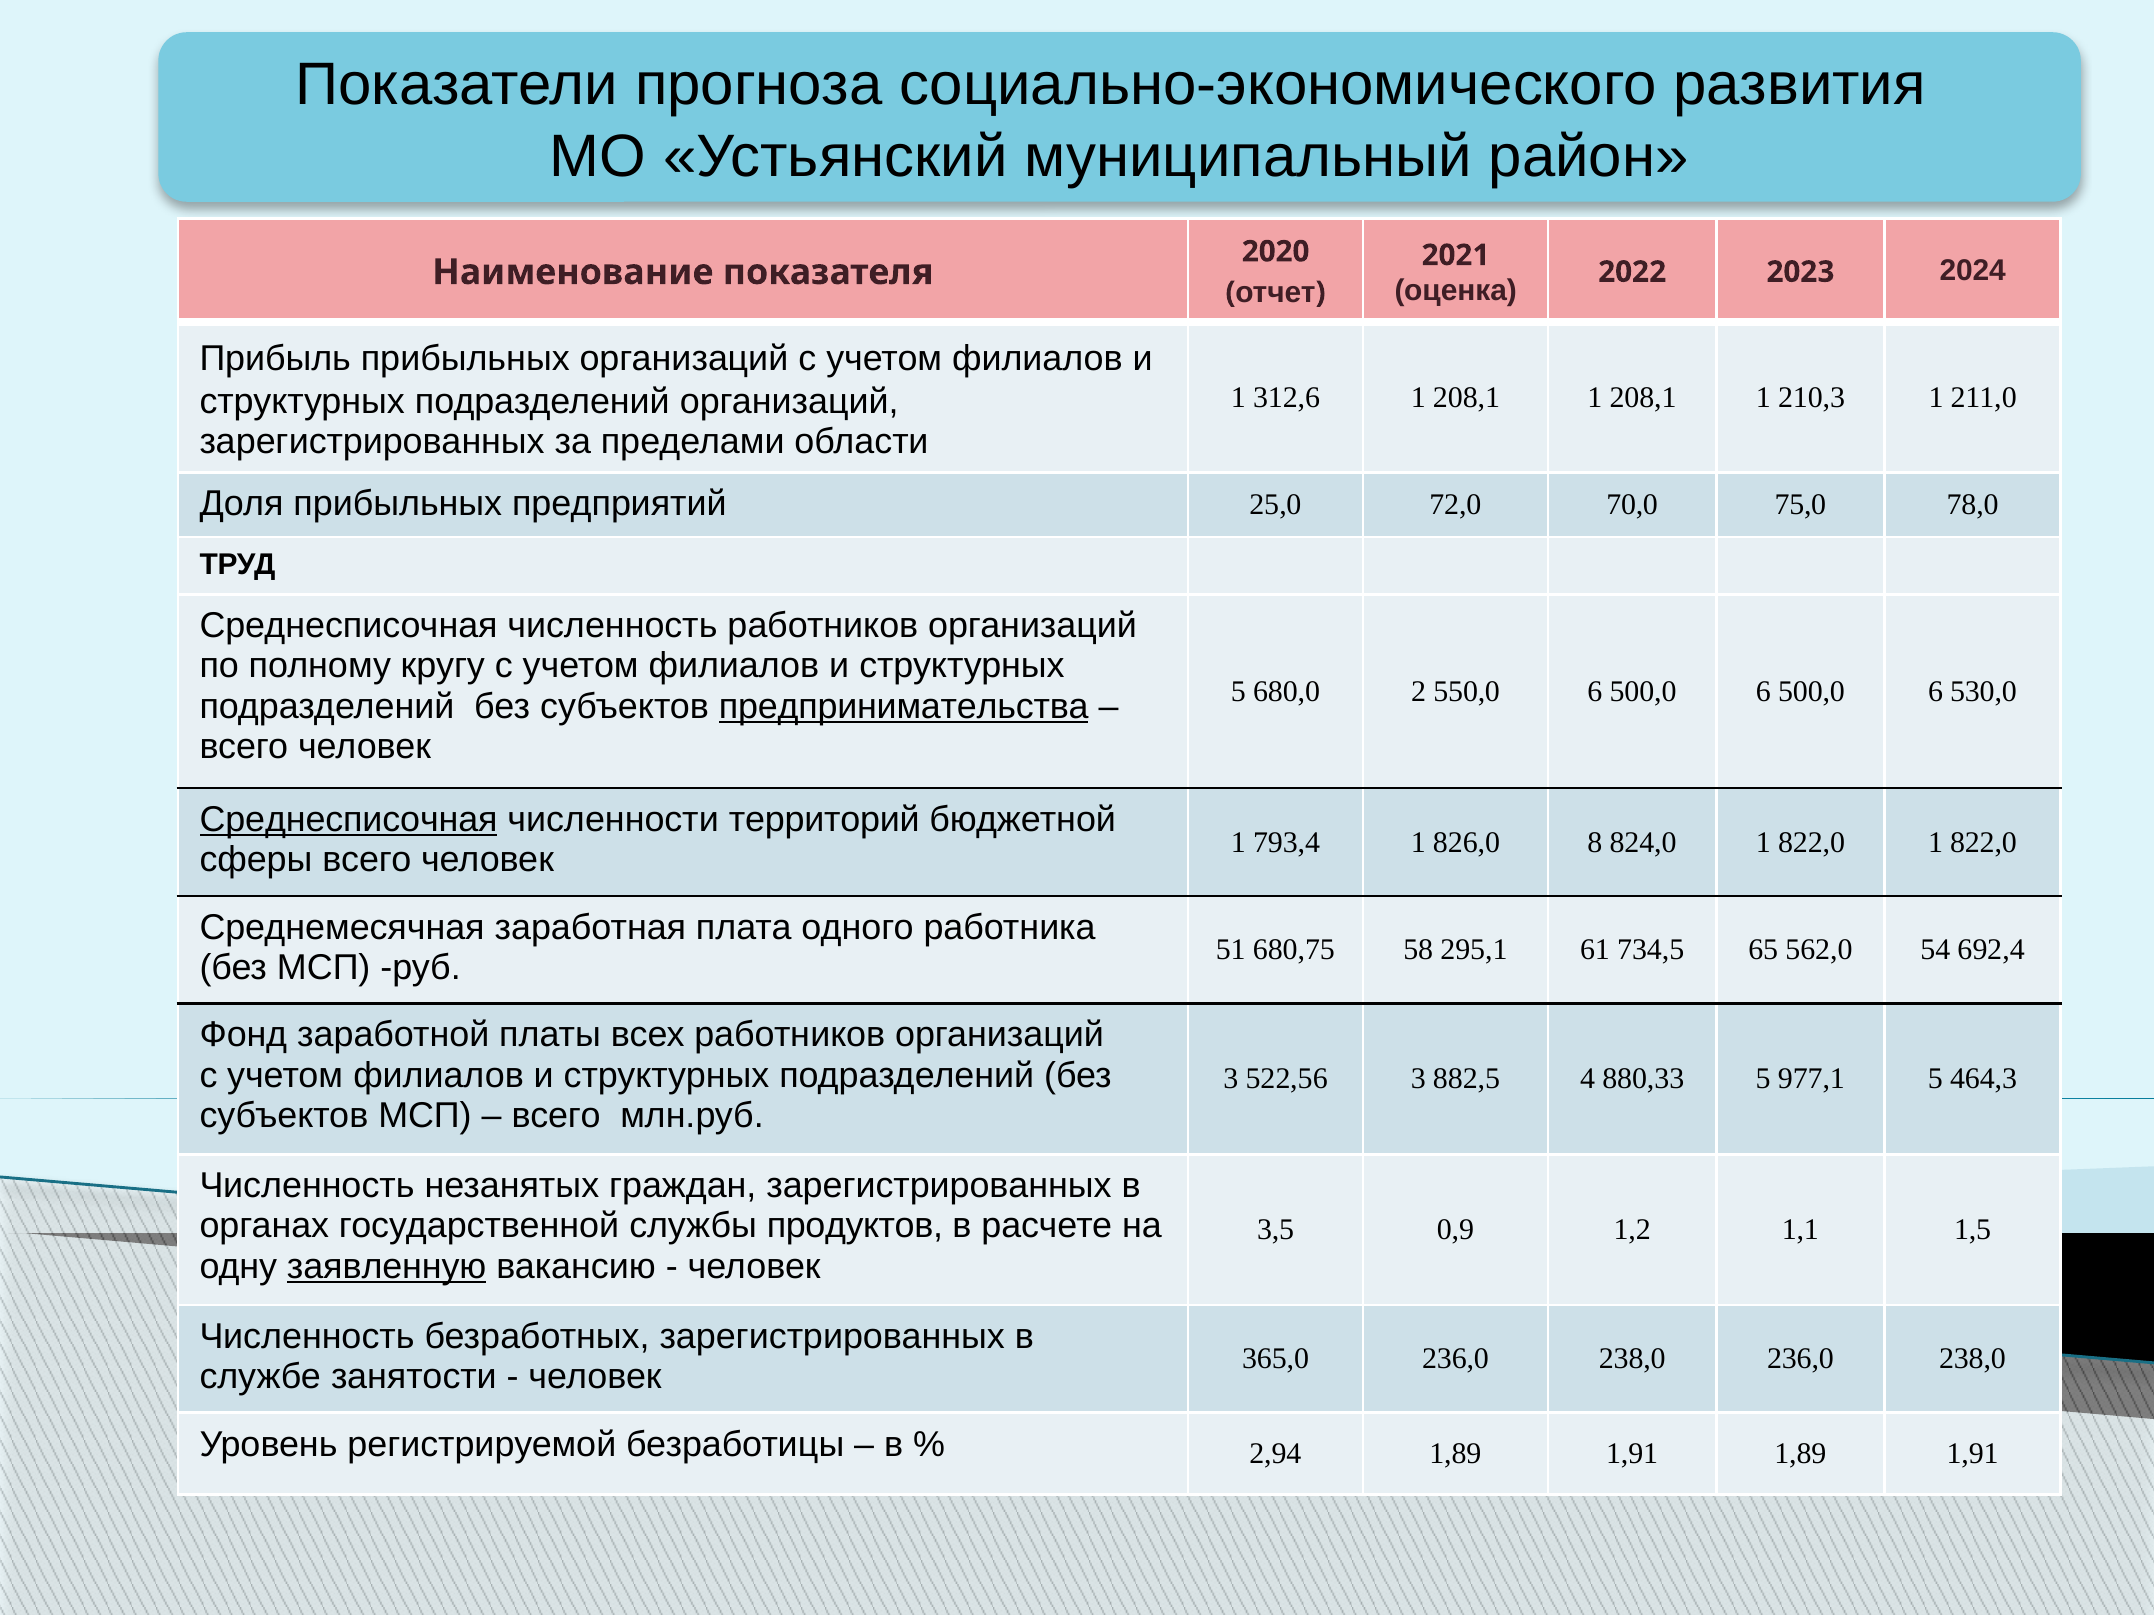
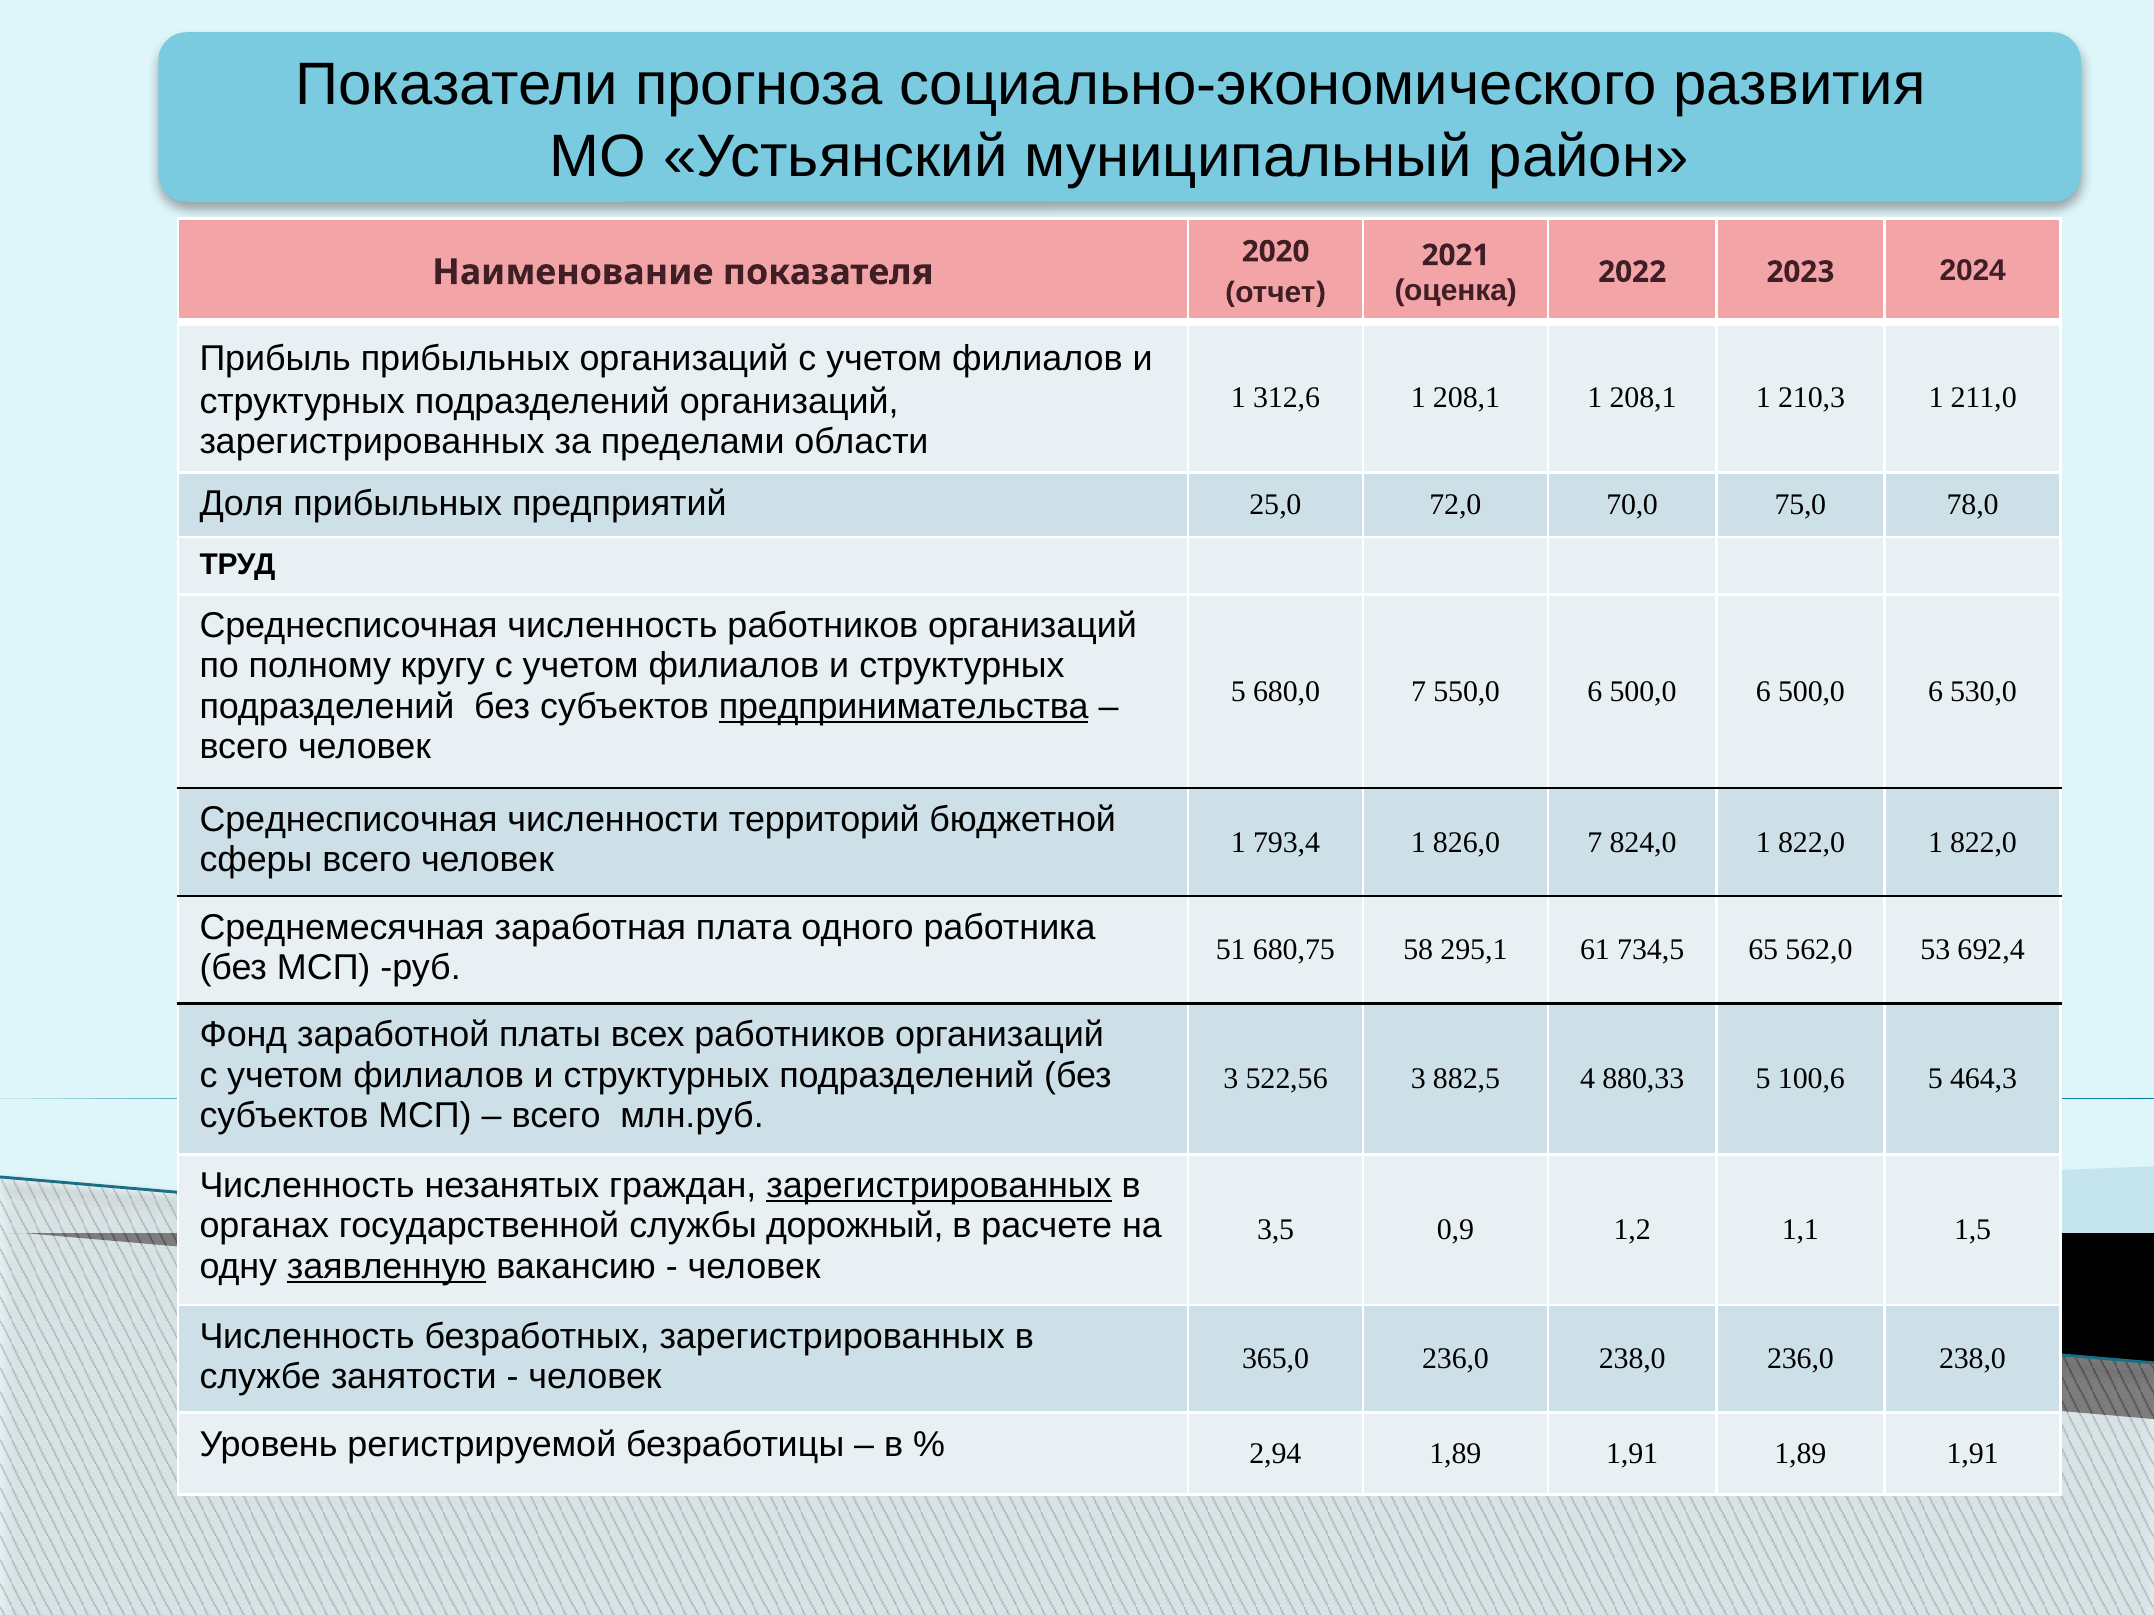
680,0 2: 2 -> 7 (1419, 692)
Среднесписочная underline: present -> none (349, 820)
826,0 8: 8 -> 7 (1595, 842)
54: 54 -> 53 (1935, 950)
977,1: 977,1 -> 100,6 (1811, 1079)
зарегистрированных underline: none -> present (939, 1186)
продуктов: продуктов -> дорожный (855, 1226)
